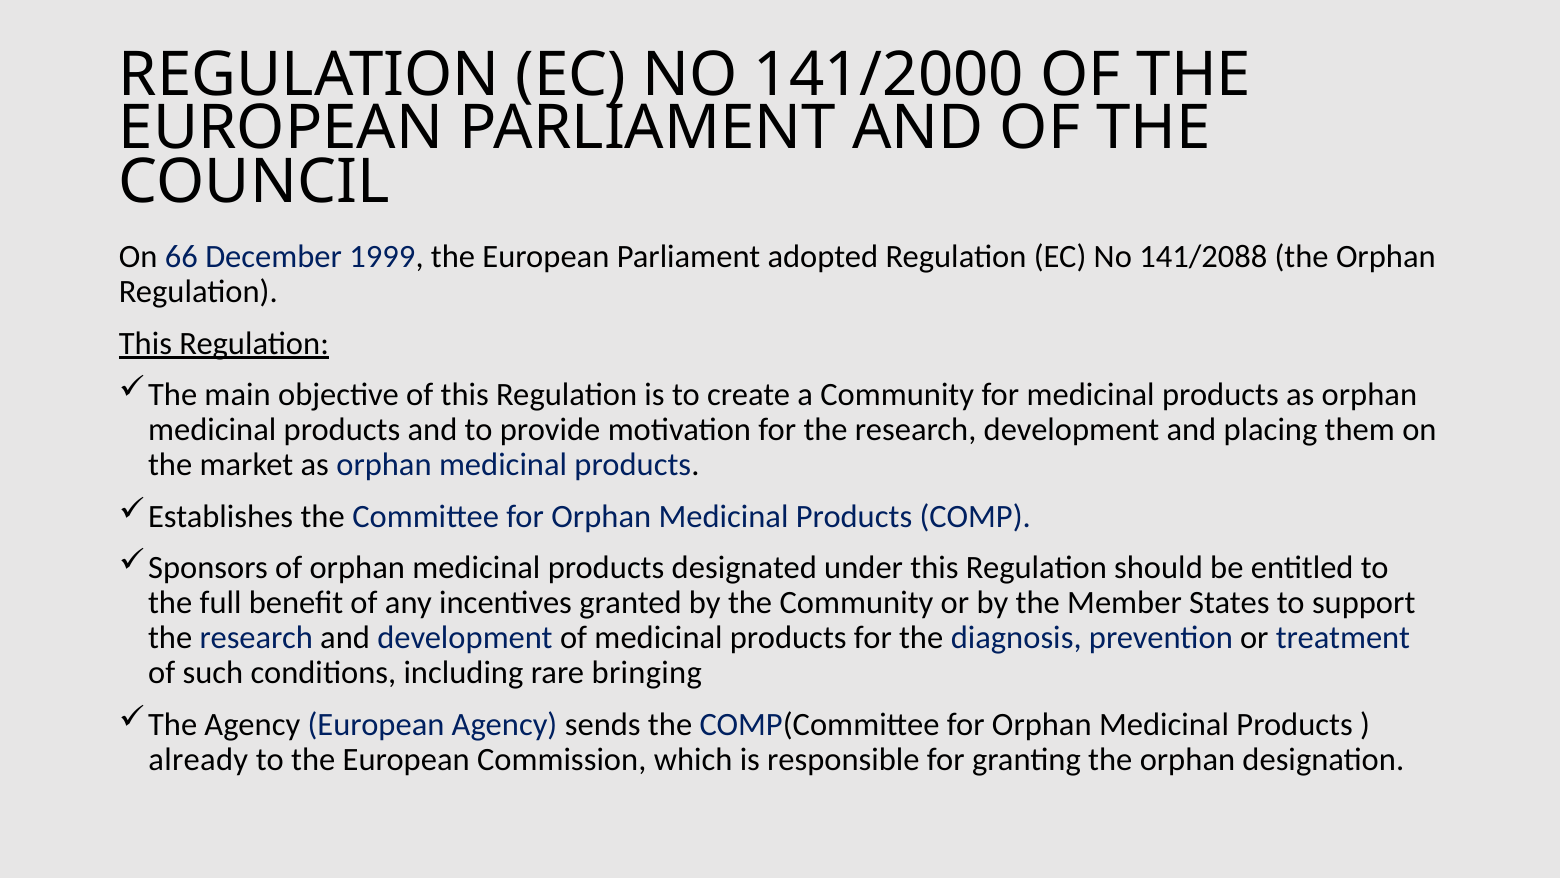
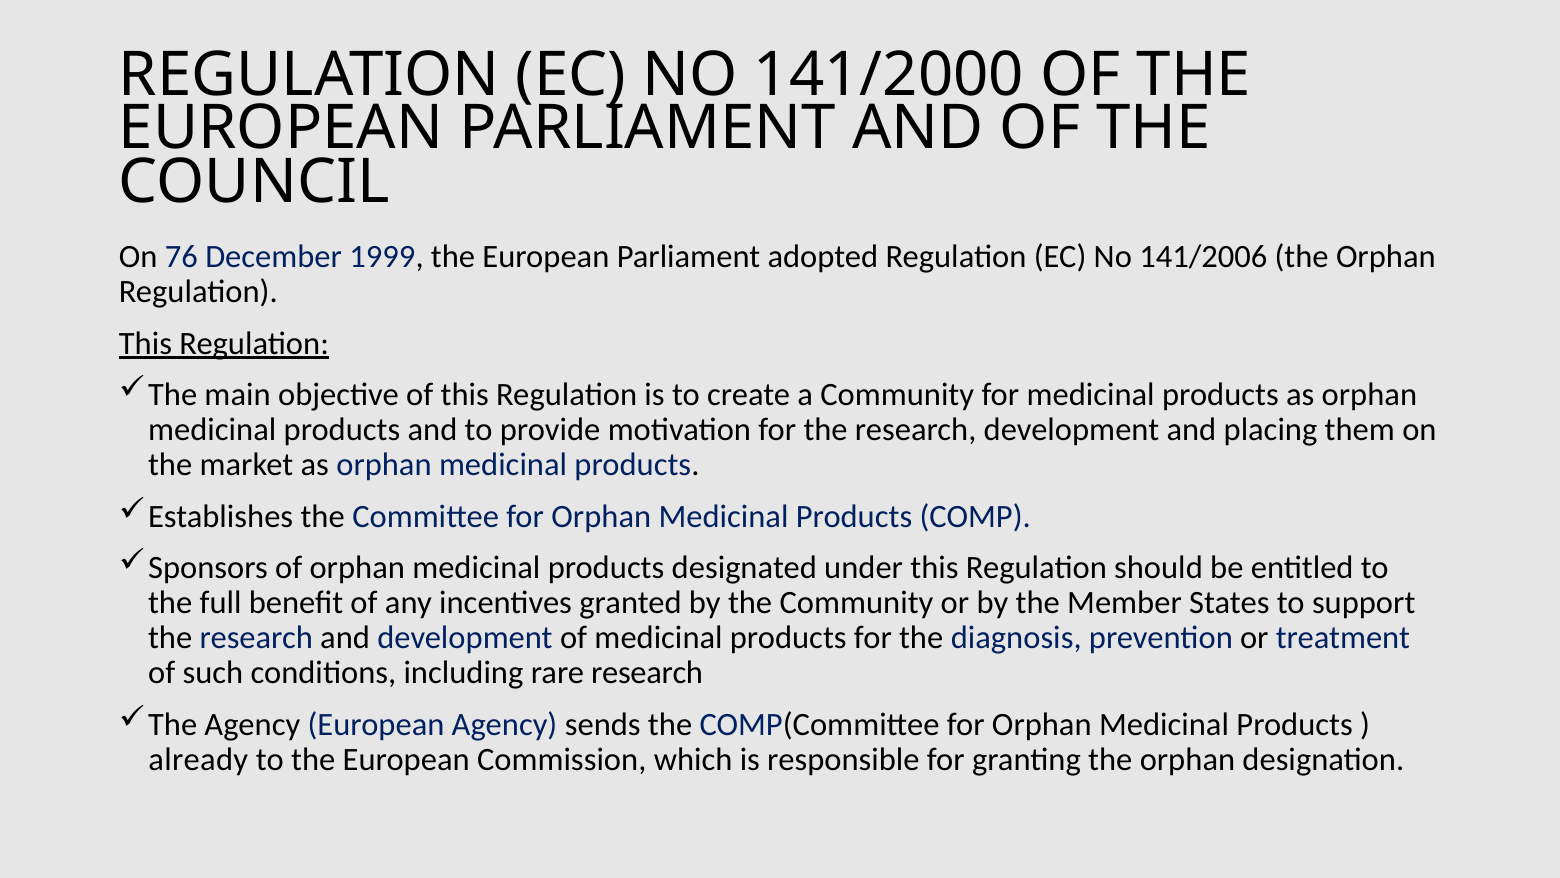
66: 66 -> 76 (181, 257)
141/2088: 141/2088 -> 141/2006 (1203, 257)
rare bringing: bringing -> research (647, 673)
